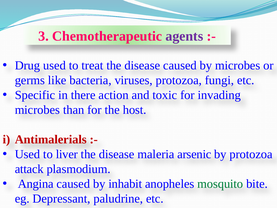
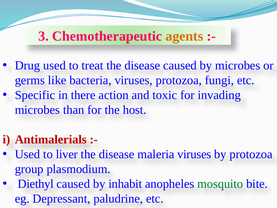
agents colour: purple -> orange (184, 36)
maleria arsenic: arsenic -> viruses (194, 154)
attack: attack -> group (29, 169)
Angina: Angina -> Diethyl (36, 184)
